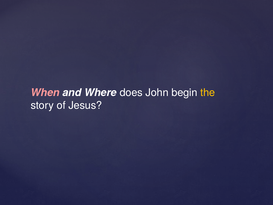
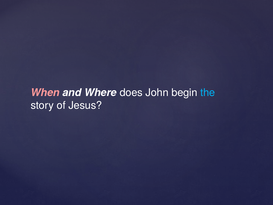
the colour: yellow -> light blue (208, 92)
